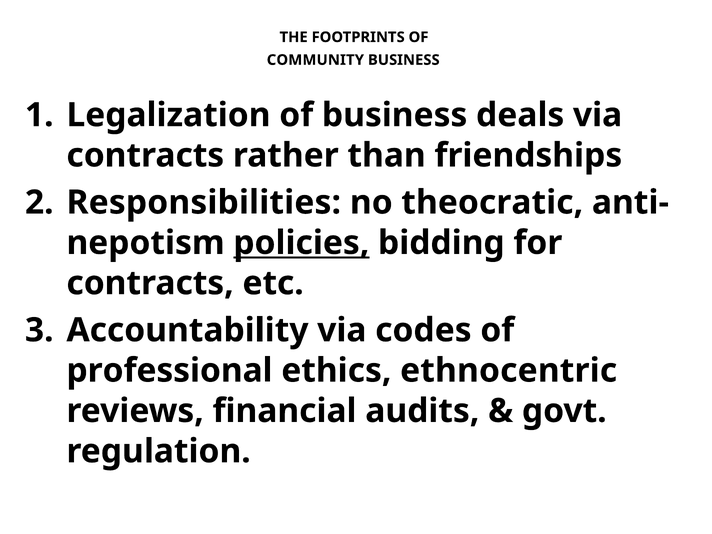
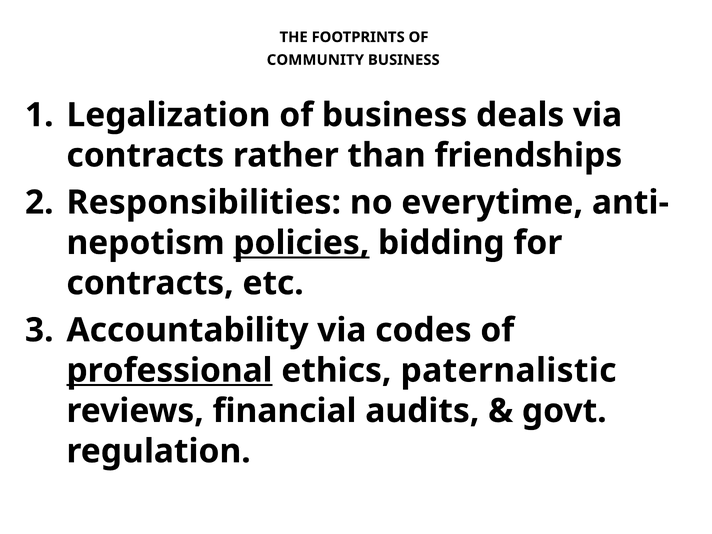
theocratic: theocratic -> everytime (492, 202)
professional underline: none -> present (170, 371)
ethnocentric: ethnocentric -> paternalistic (509, 371)
